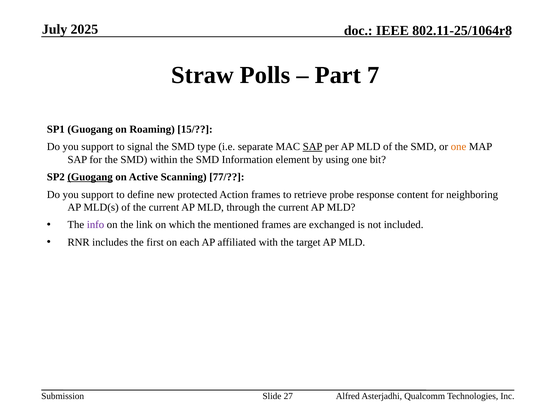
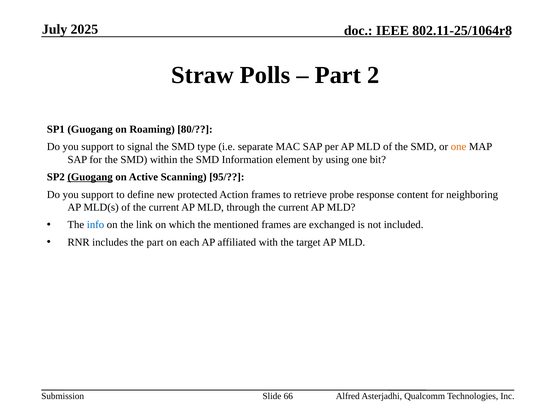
7: 7 -> 2 (373, 75)
15/: 15/ -> 80/ (195, 129)
SAP underline: present -> none (313, 147)
77/: 77/ -> 95/ (227, 177)
info colour: purple -> blue (96, 225)
the first: first -> part (155, 242)
27: 27 -> 66 (288, 396)
